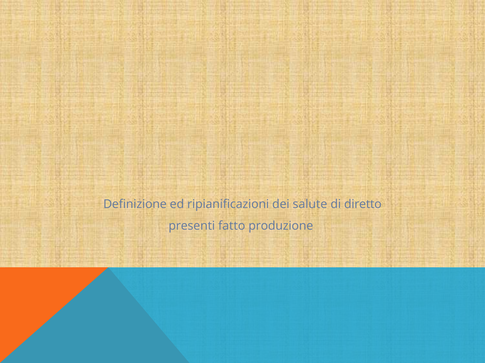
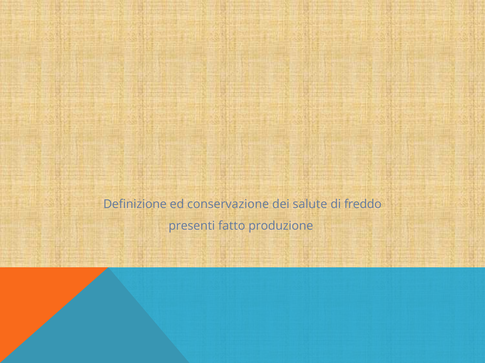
ripianificazioni: ripianificazioni -> conservazione (228, 205)
diretto: diretto -> freddo (363, 205)
